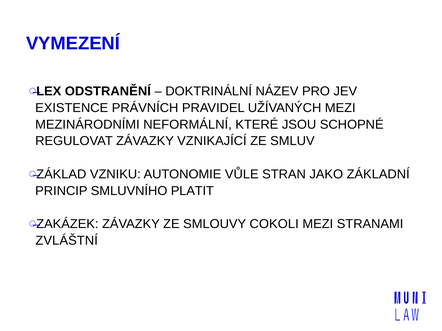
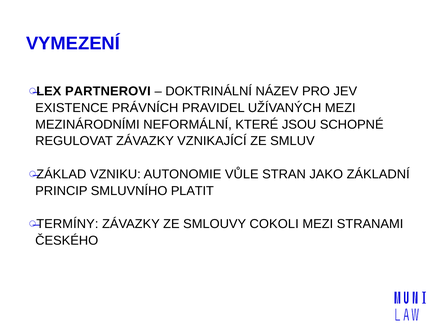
ODSTRANĚNÍ: ODSTRANĚNÍ -> PARTNEROVI (108, 92)
ZAKÁZEK: ZAKÁZEK -> TERMÍNY (67, 224)
ZVLÁŠTNÍ: ZVLÁŠTNÍ -> ČESKÉHO (67, 241)
